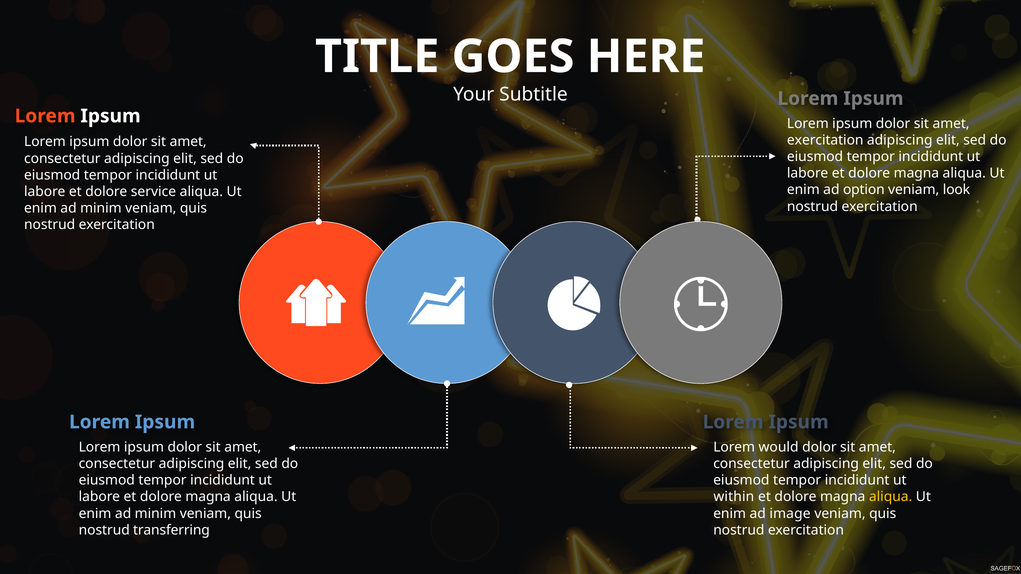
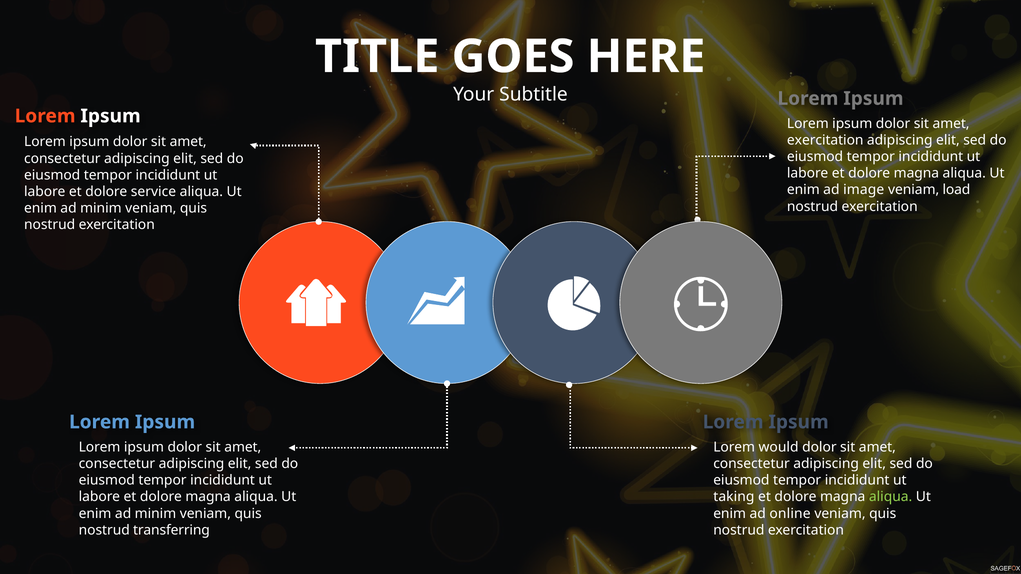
option: option -> image (864, 190)
look: look -> load (956, 190)
within: within -> taking (734, 497)
aliqua colour: yellow -> light green (891, 497)
image: image -> online (790, 514)
